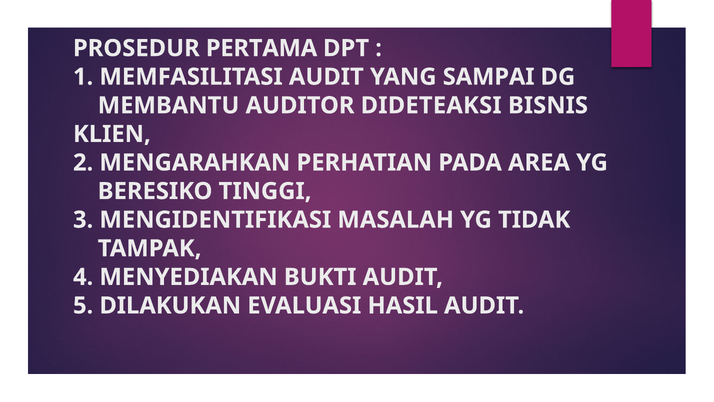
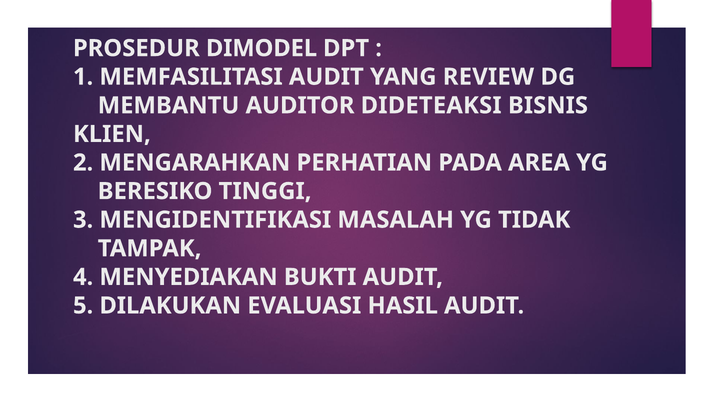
PERTAMA: PERTAMA -> DIMODEL (261, 48)
SAMPAI: SAMPAI -> REVIEW (488, 77)
